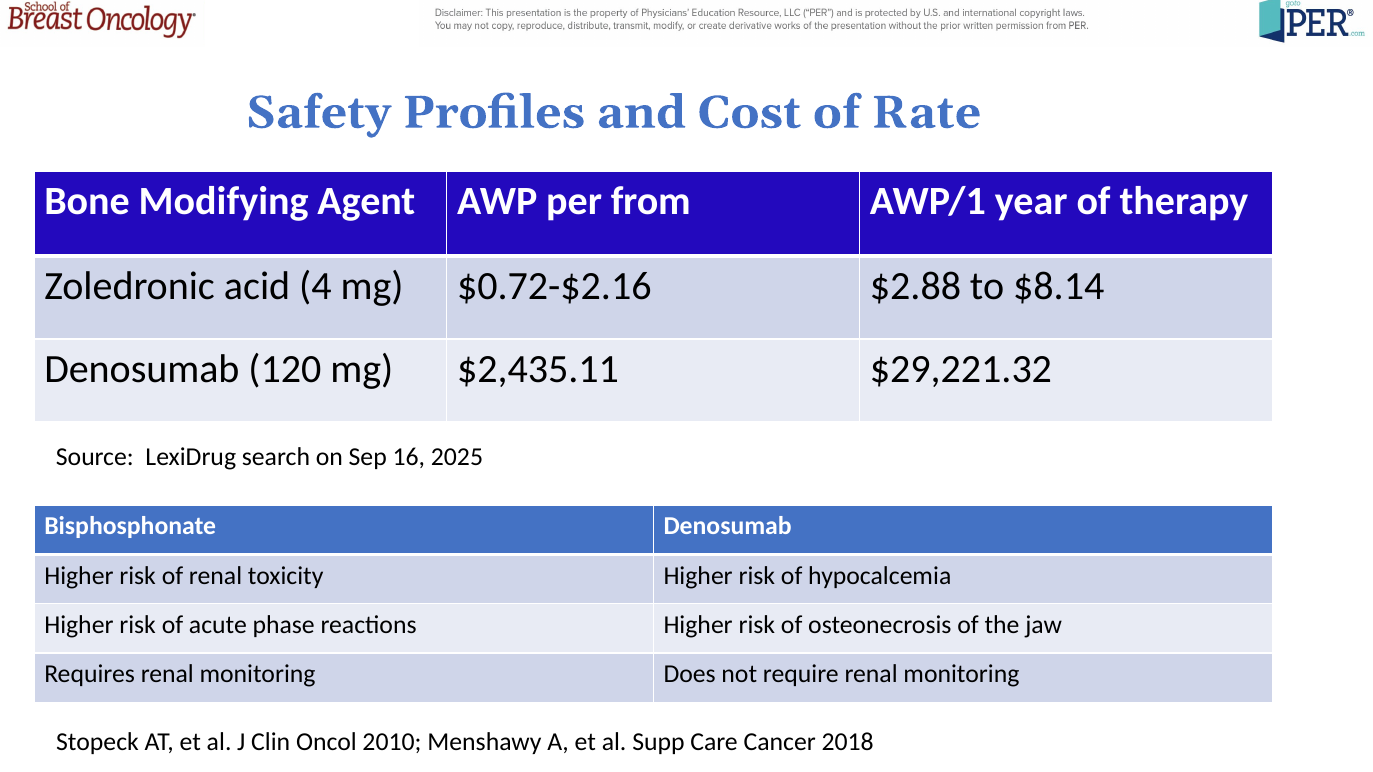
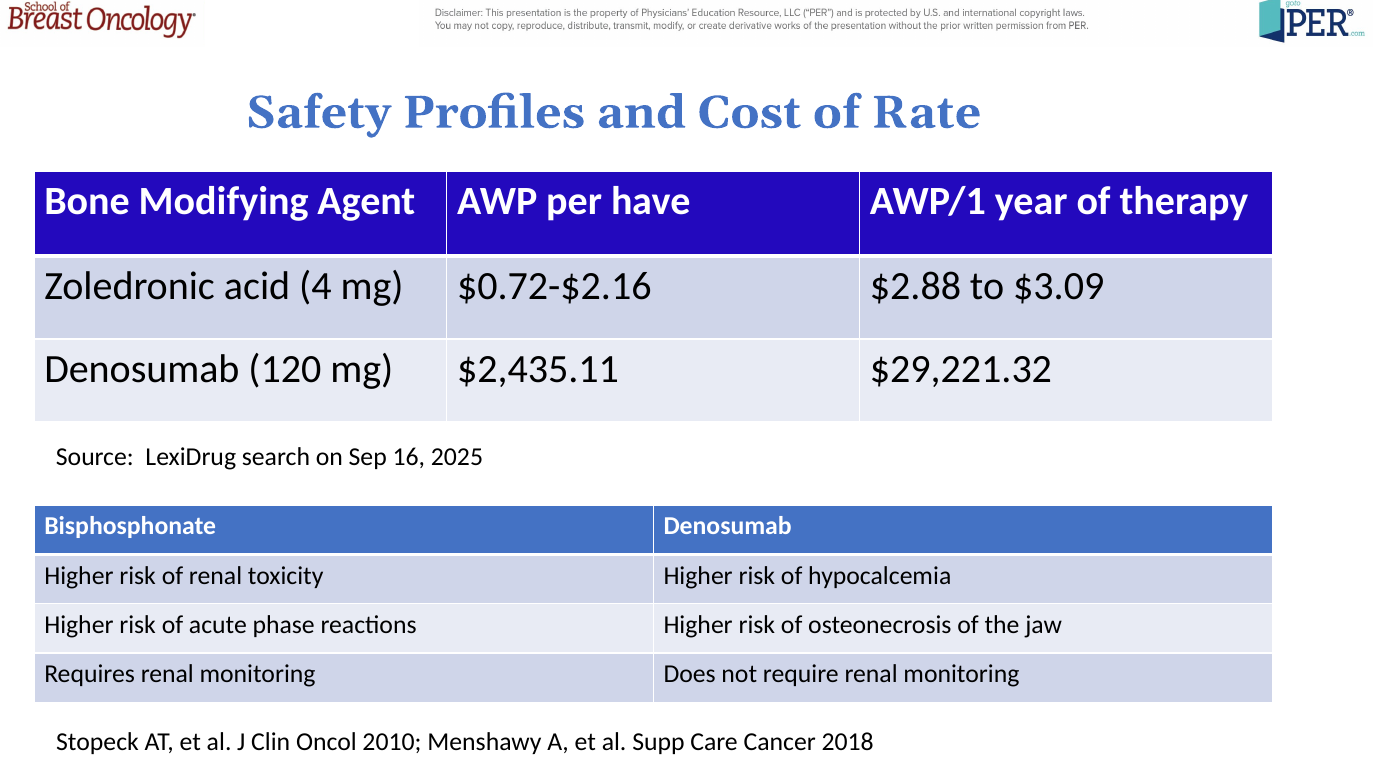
from: from -> have (651, 202)
$8.14: $8.14 -> $3.09 (1059, 286)
